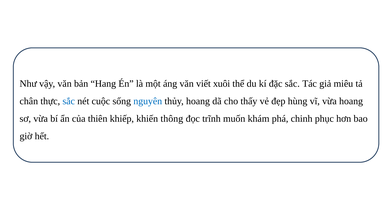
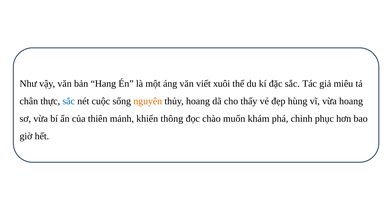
nguyên colour: blue -> orange (148, 101)
khiếp: khiếp -> mảnh (122, 119)
trĩnh: trĩnh -> chào (211, 119)
